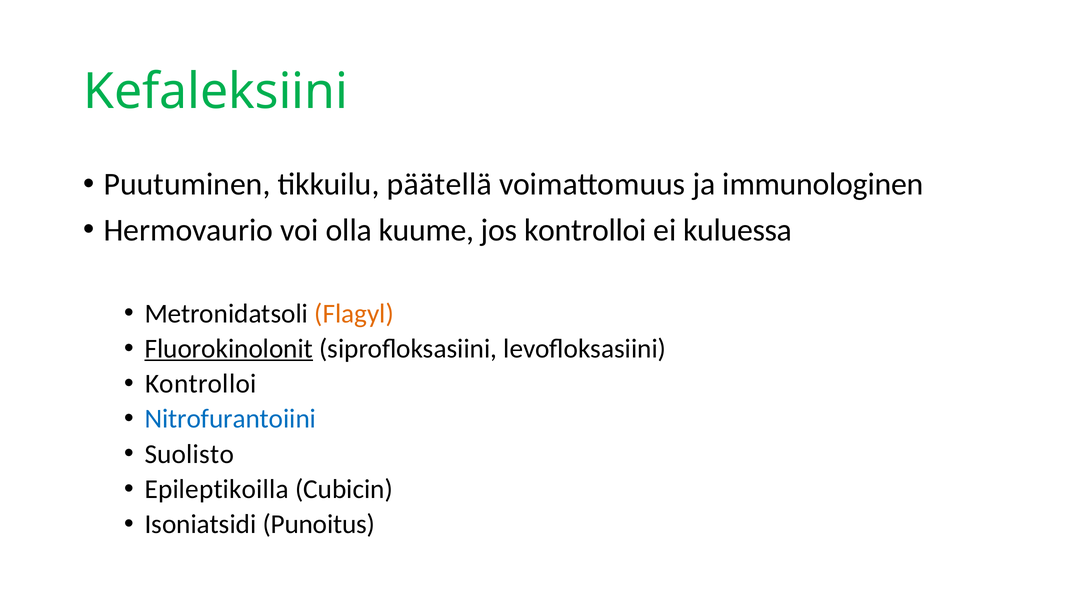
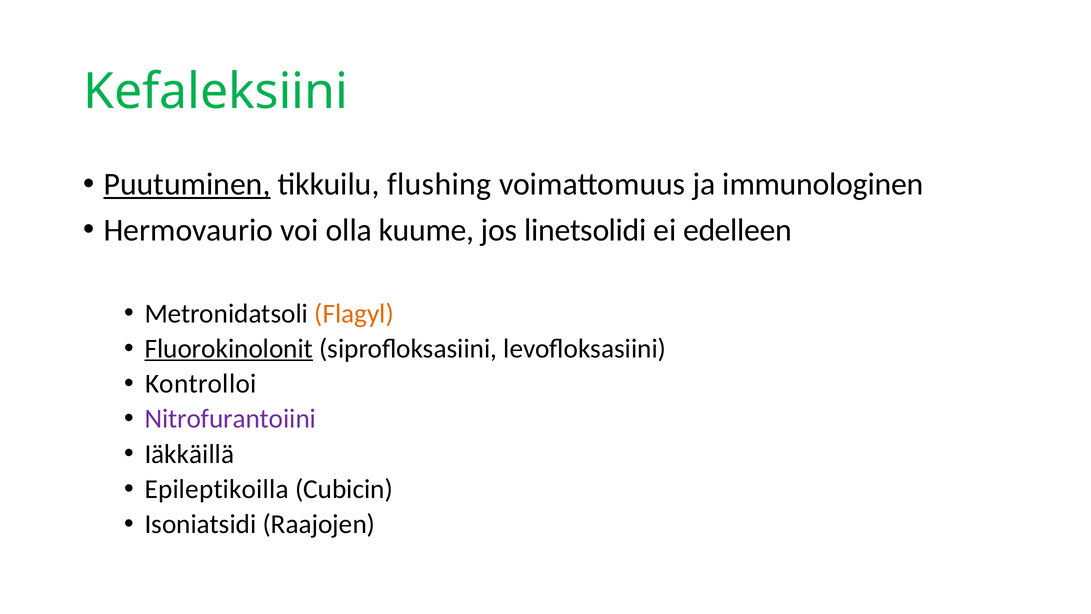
Puutuminen underline: none -> present (187, 184)
päätellä: päätellä -> flushing (439, 184)
jos kontrolloi: kontrolloi -> linetsolidi (585, 230)
kuluessa: kuluessa -> edelleen (738, 230)
Nitrofurantoiini colour: blue -> purple (230, 419)
Suolisto: Suolisto -> Iäkkäillä (189, 454)
Punoitus: Punoitus -> Raajojen (319, 524)
